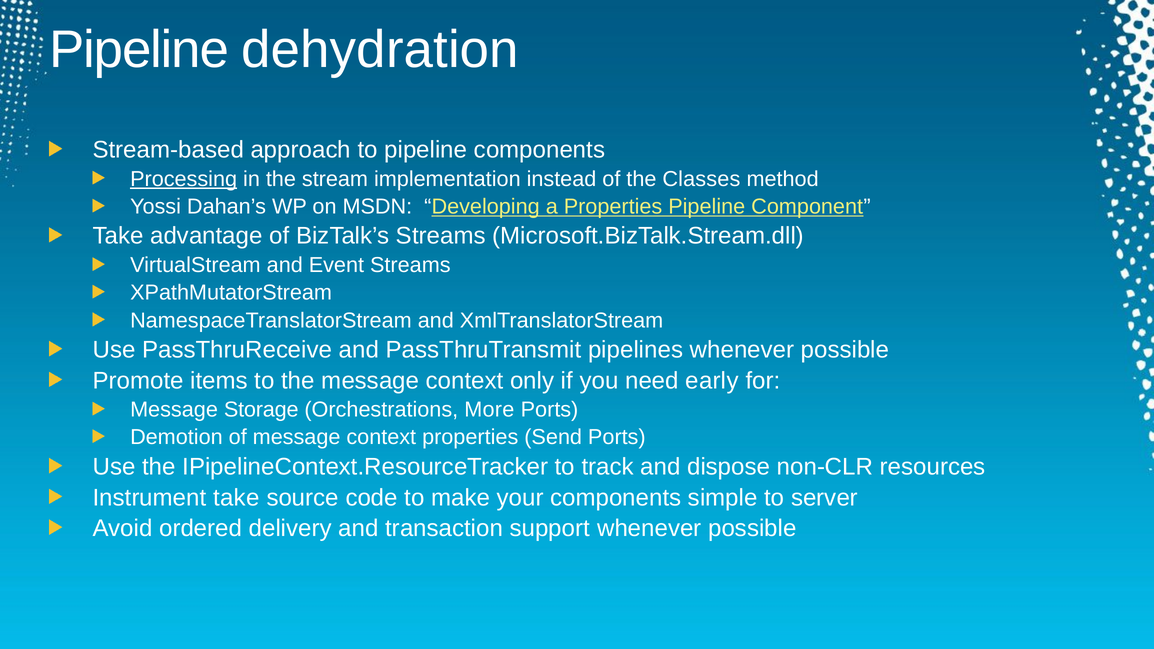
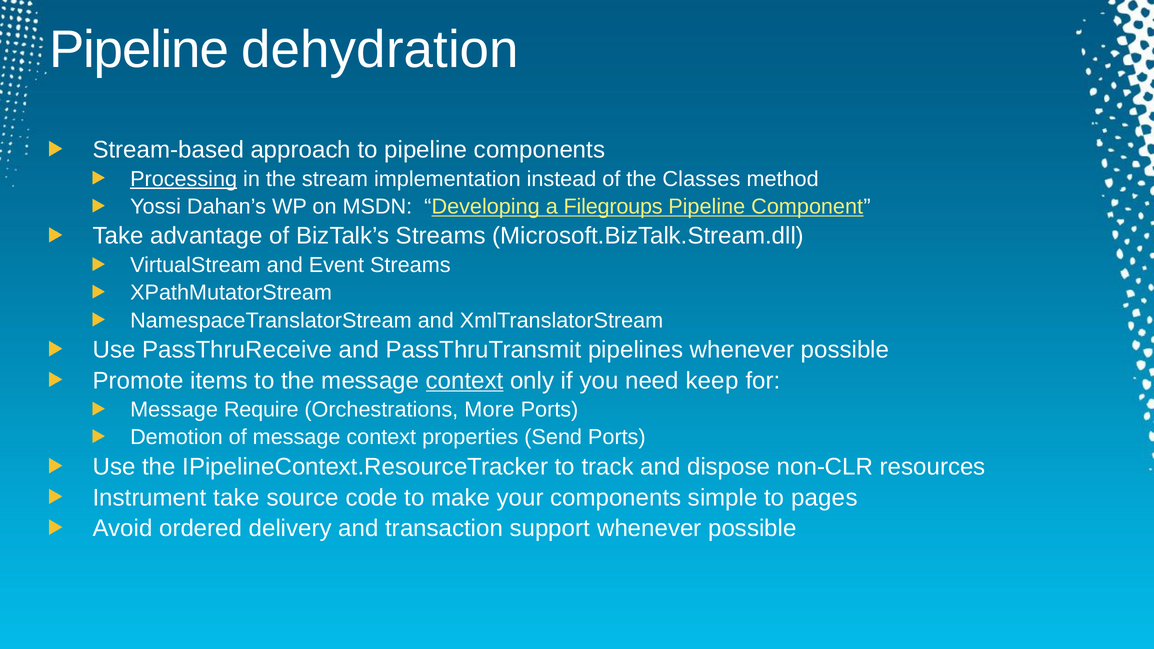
a Properties: Properties -> Filegroups (613, 207)
context underline: none -> present (465, 381)
early: early -> keep (712, 381)
Storage: Storage -> Require (261, 410)
server: server -> pages (824, 498)
